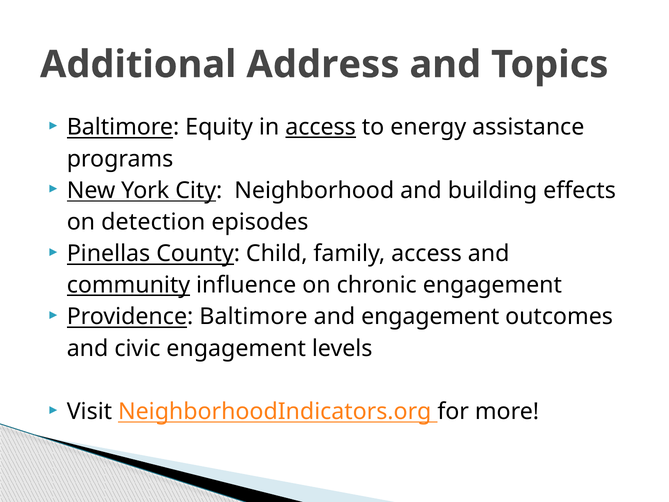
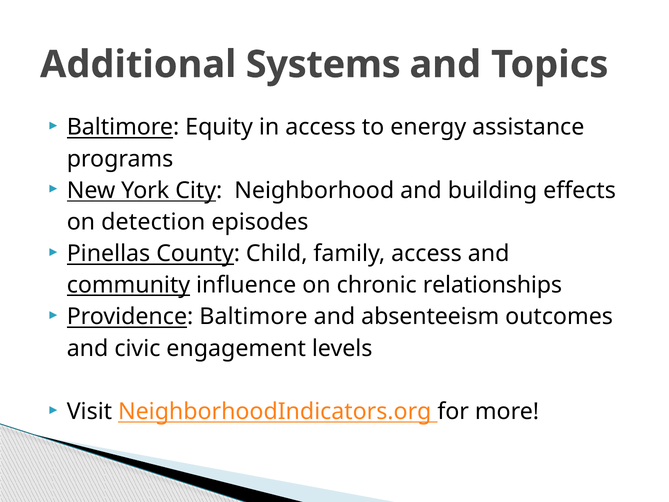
Address: Address -> Systems (323, 65)
access underline: present -> none (321, 127)
chronic engagement: engagement -> relationships (492, 285)
and engagement: engagement -> absenteeism (430, 317)
